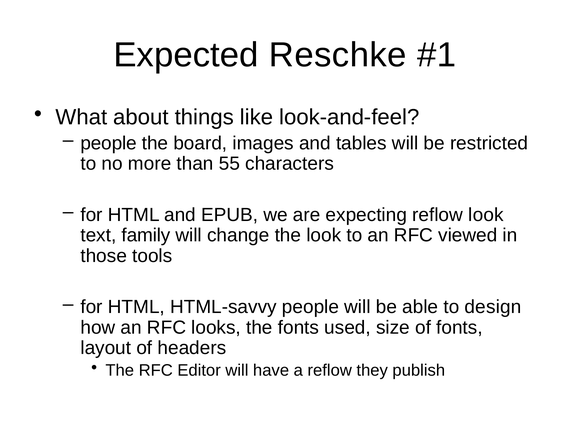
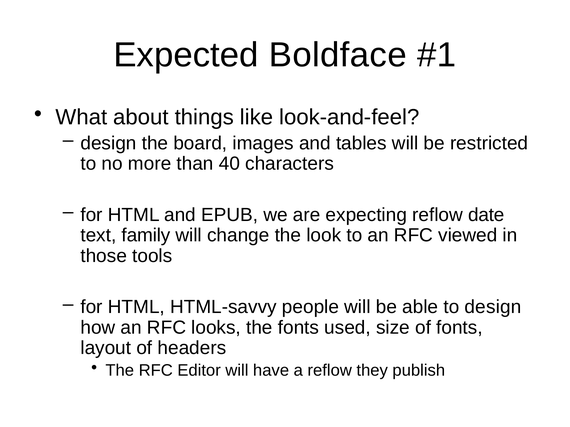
Reschke: Reschke -> Boldface (338, 55)
people: people -> design (109, 143)
55: 55 -> 40 (229, 164)
reflow look: look -> date (486, 215)
